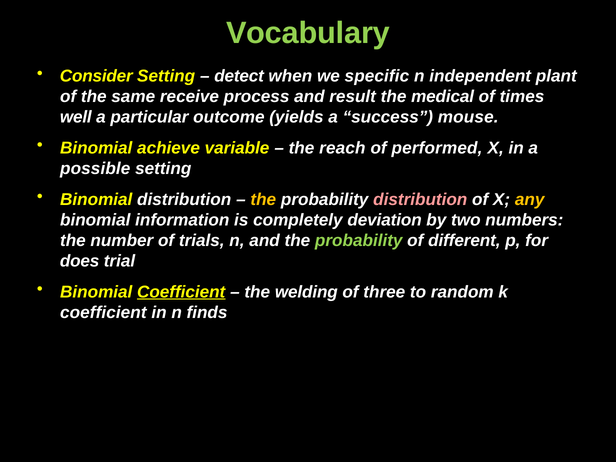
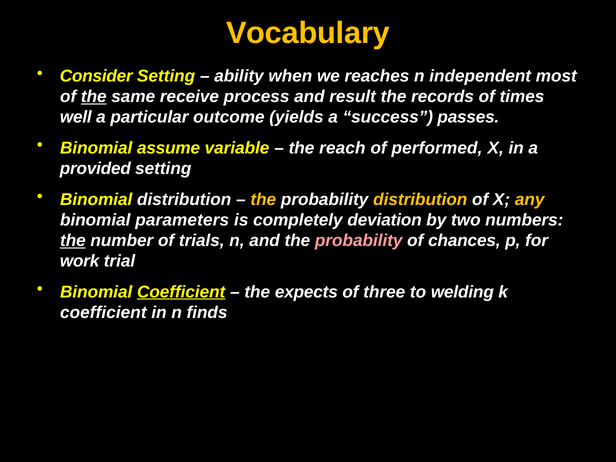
Vocabulary colour: light green -> yellow (308, 33)
detect: detect -> ability (239, 76)
specific: specific -> reaches (377, 76)
plant: plant -> most (556, 76)
the underline: none -> present (94, 97)
medical: medical -> records (443, 97)
mouse: mouse -> passes (468, 117)
achieve: achieve -> assume (169, 148)
possible: possible -> provided (95, 169)
distribution colour: pink -> yellow (420, 199)
information: information -> parameters (182, 220)
the underline: none -> present (73, 241)
probability colour: light green -> pink (359, 241)
different: different -> chances (464, 241)
does: does -> work (80, 261)
welding: welding -> expects (306, 292)
random: random -> welding (462, 292)
